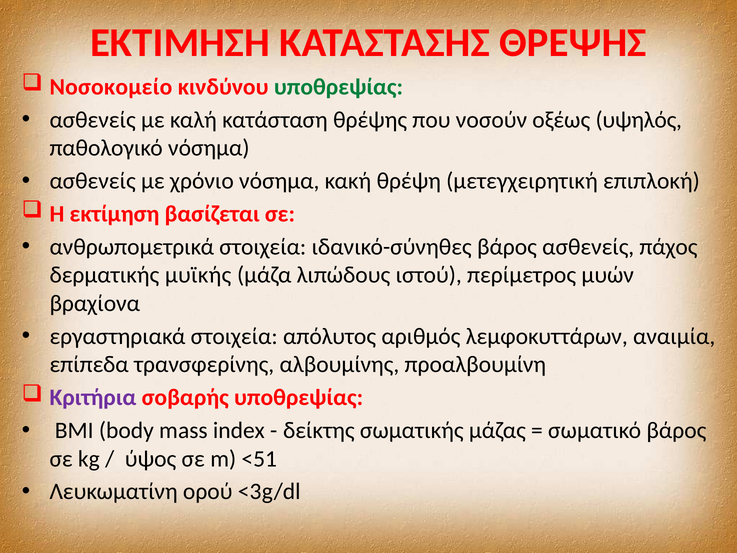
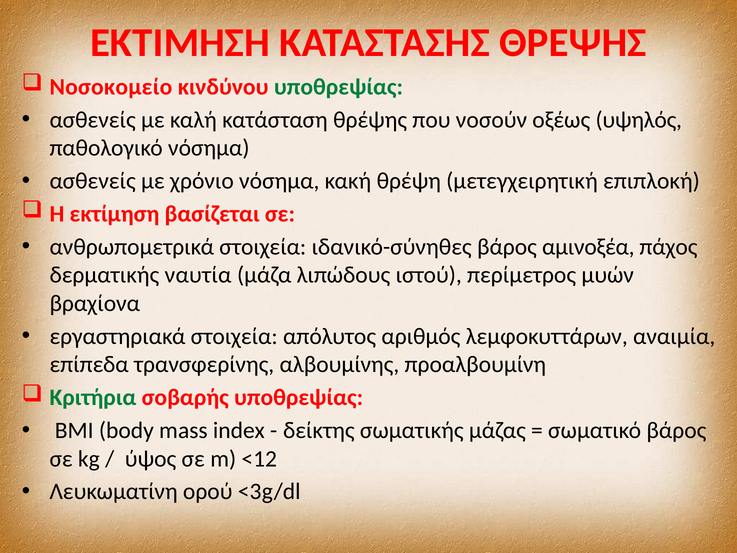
βάρος ασθενείς: ασθενείς -> αμινοξέα (588, 247)
μυϊκής: μυϊκής -> ναυτία (198, 275)
Κριτήρια colour: purple -> green (93, 397)
<51: <51 -> <12 (259, 459)
